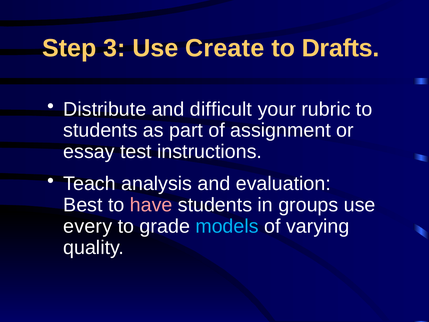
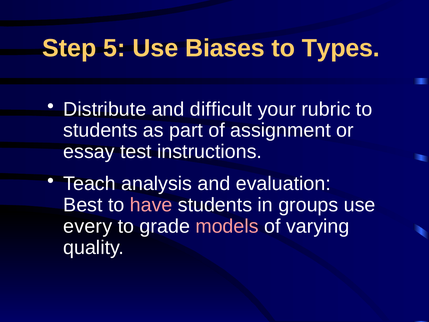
3: 3 -> 5 (114, 48)
Create: Create -> Biases (225, 48)
Drafts: Drafts -> Types (341, 48)
models colour: light blue -> pink (227, 226)
